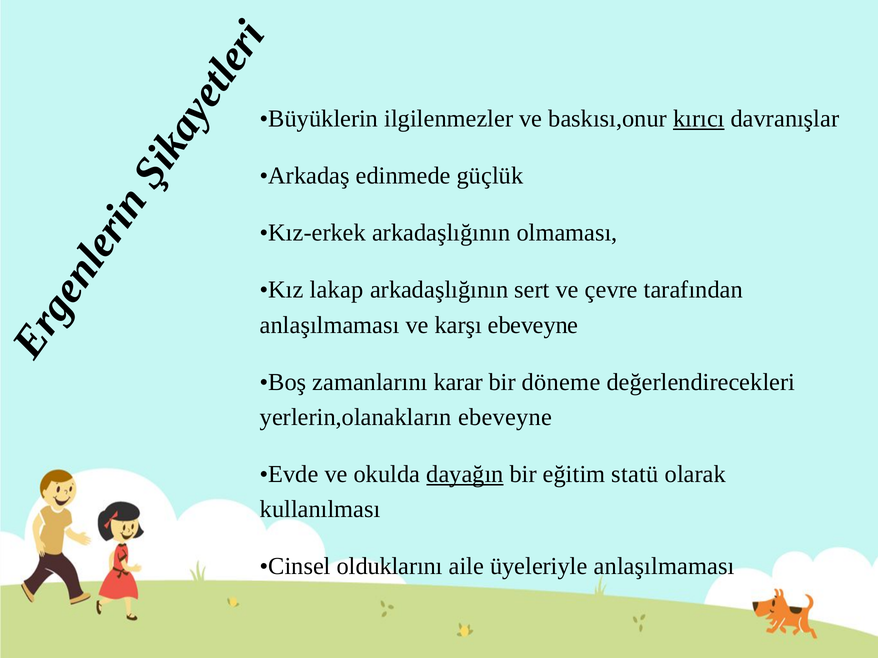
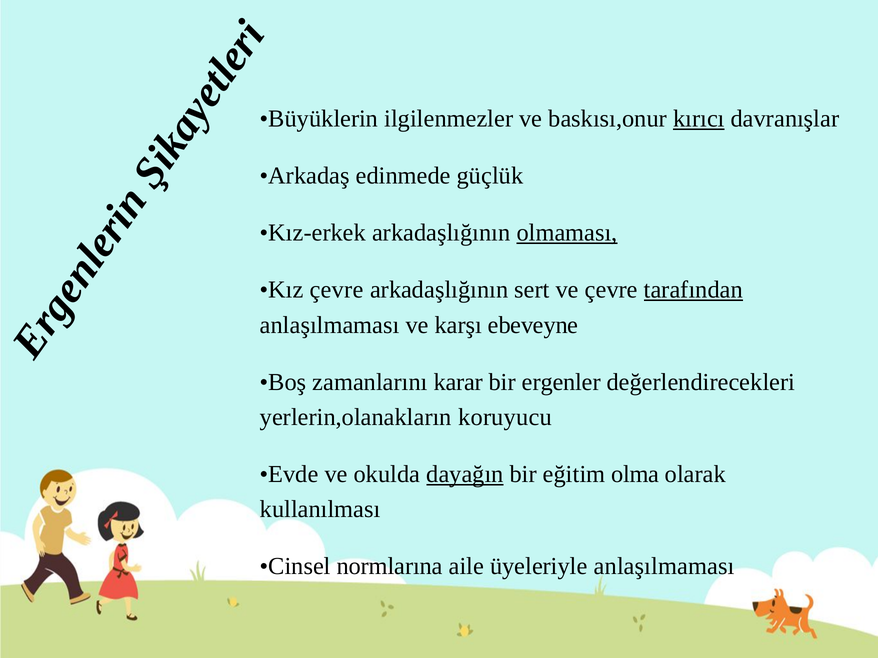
olmaması underline: none -> present (567, 233)
Kız lakap: lakap -> çevre (337, 290)
tarafından underline: none -> present (693, 290)
döneme: döneme -> ergenler (561, 382)
yerlerin,olanakların ebeveyne: ebeveyne -> koruyucu (505, 417)
statü: statü -> olma (635, 474)
olduklarını: olduklarını -> normlarına (390, 567)
